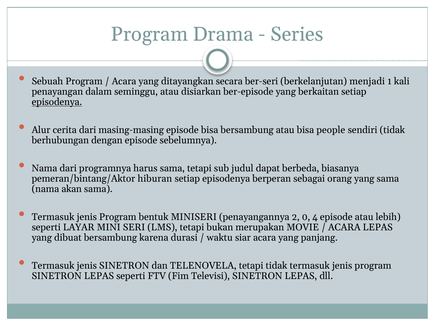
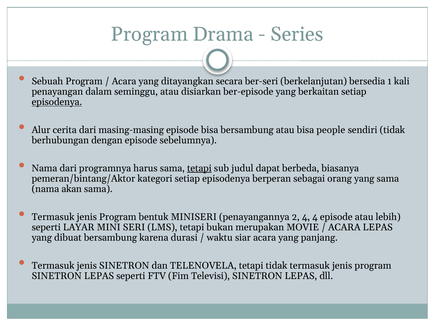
menjadi: menjadi -> bersedia (367, 81)
tetapi underline: none -> present (199, 168)
hiburan: hiburan -> kategori (155, 179)
2 0: 0 -> 4 (306, 217)
